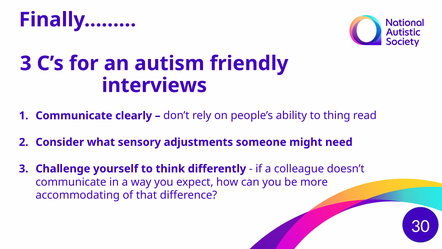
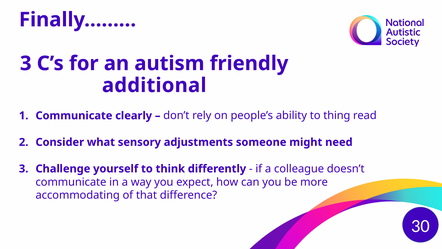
interviews: interviews -> additional (154, 85)
